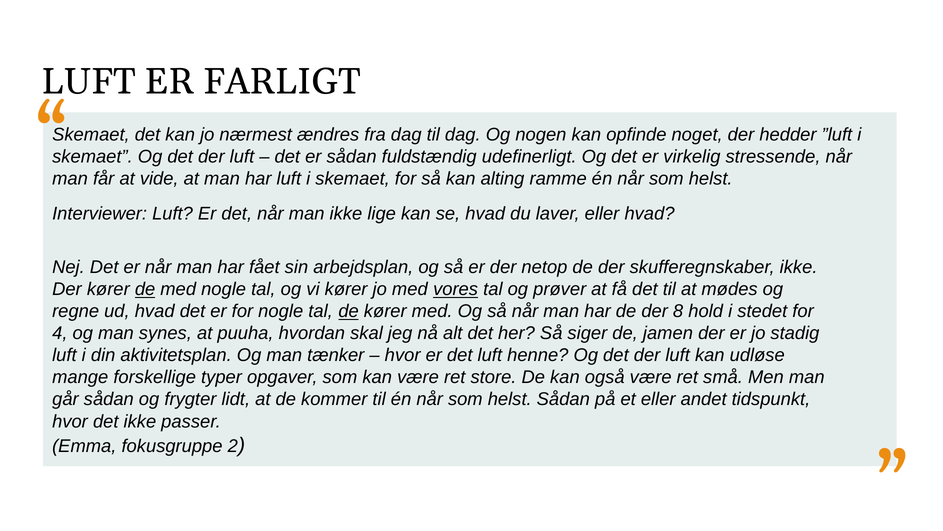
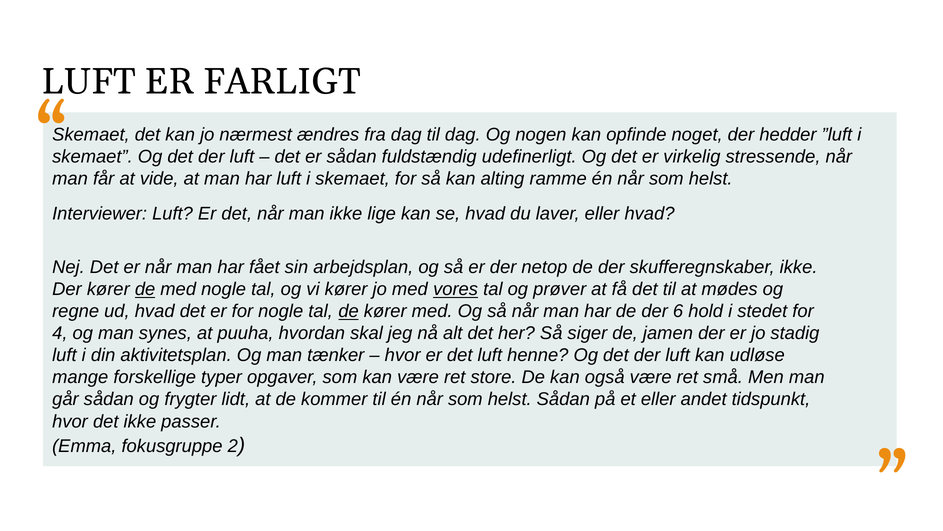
8: 8 -> 6 (678, 311)
